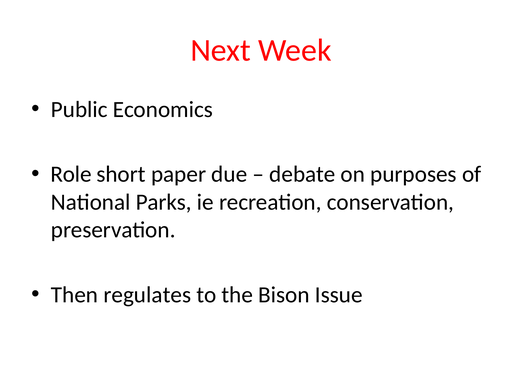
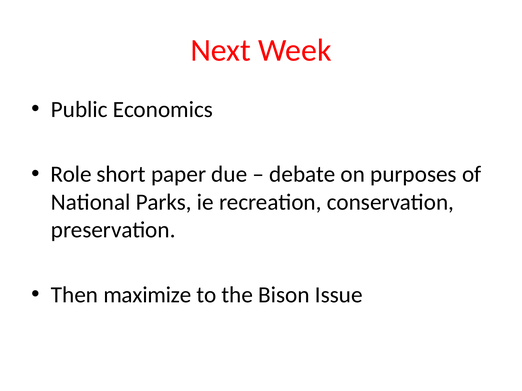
regulates: regulates -> maximize (147, 295)
